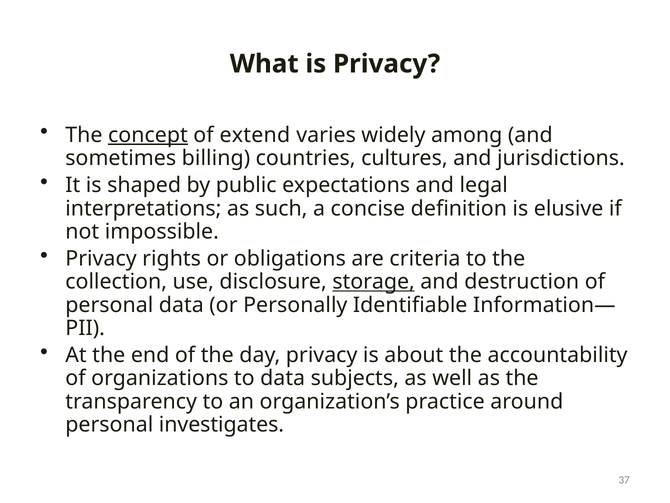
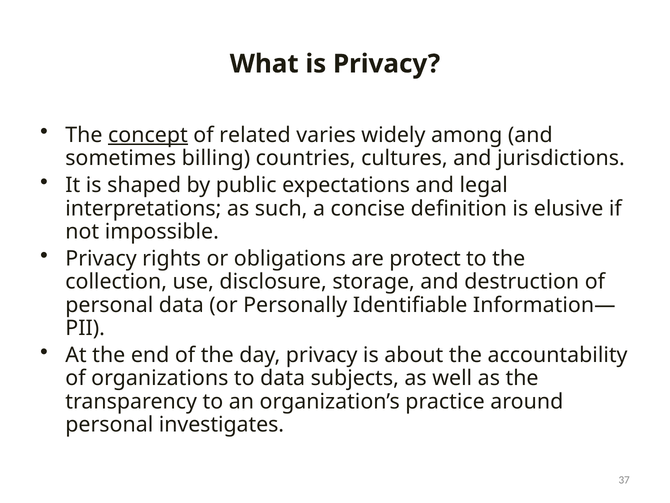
extend: extend -> related (255, 135)
criteria: criteria -> protect (425, 258)
storage underline: present -> none (374, 282)
